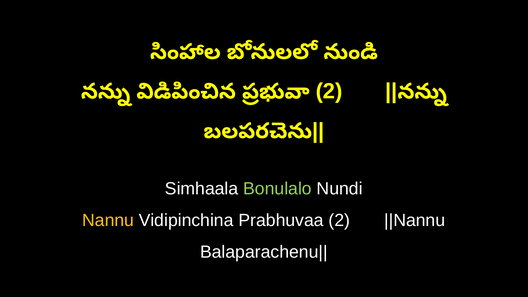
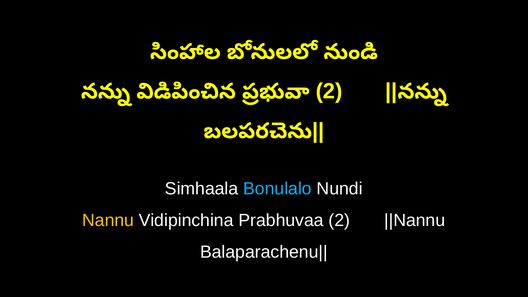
Bonulalo colour: light green -> light blue (277, 189)
